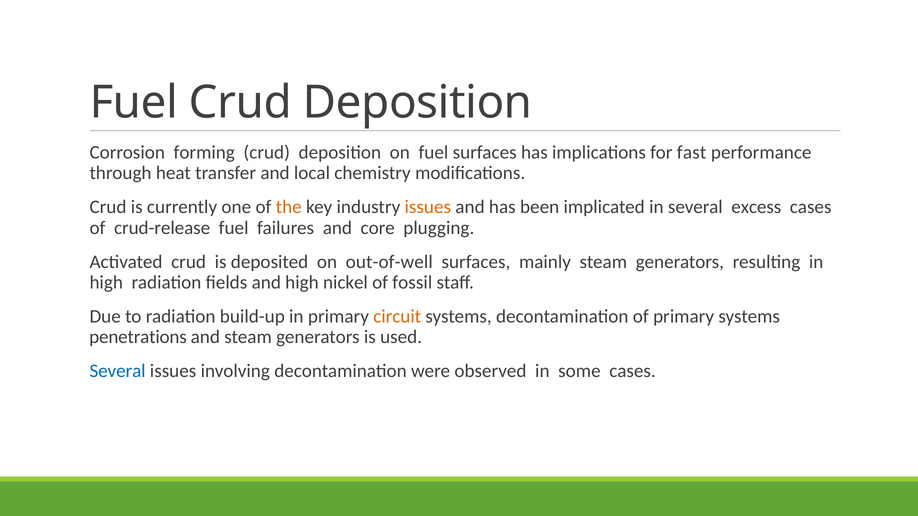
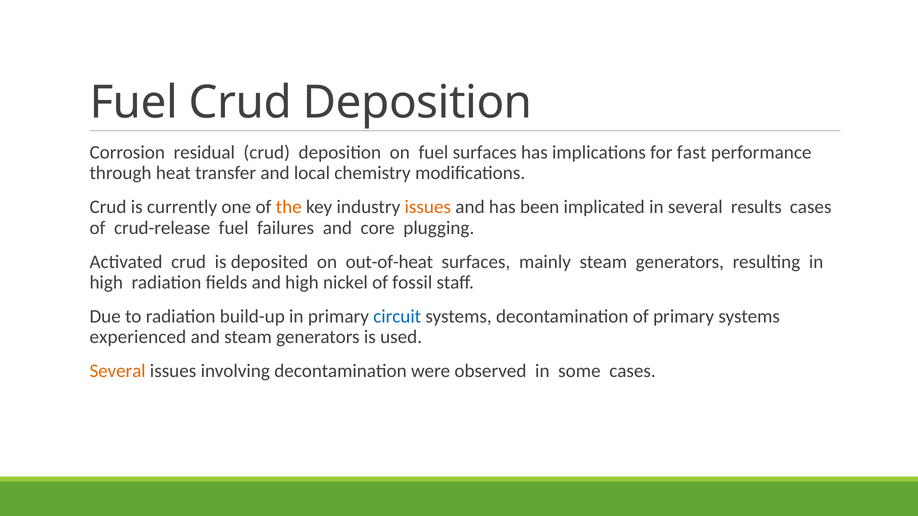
forming: forming -> residual (204, 153)
excess: excess -> results (756, 207)
out-of-well: out-of-well -> out-of-heat (389, 262)
circuit colour: orange -> blue (397, 317)
penetrations: penetrations -> experienced (138, 337)
Several colour: blue -> orange (118, 371)
